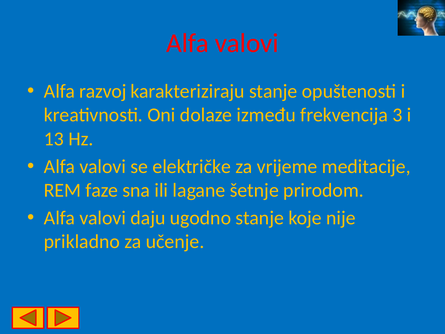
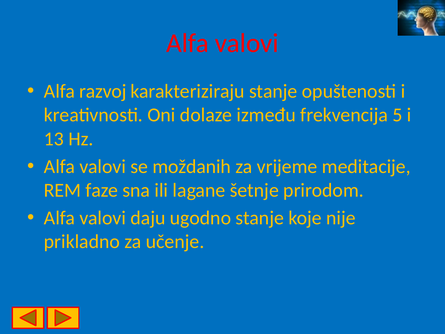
3: 3 -> 5 (397, 115)
električke: električke -> moždanih (192, 166)
